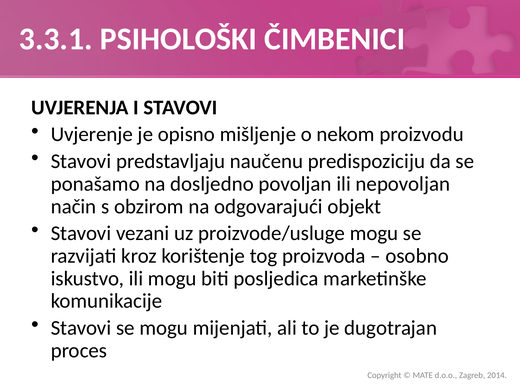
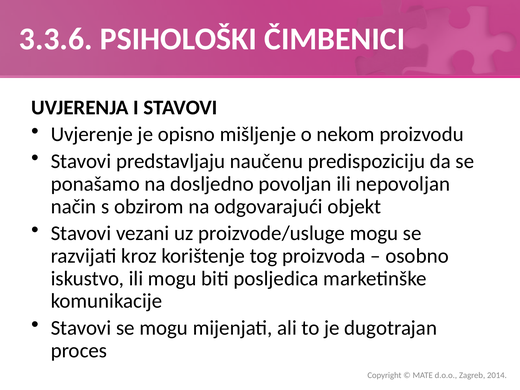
3.3.1: 3.3.1 -> 3.3.6 (56, 39)
